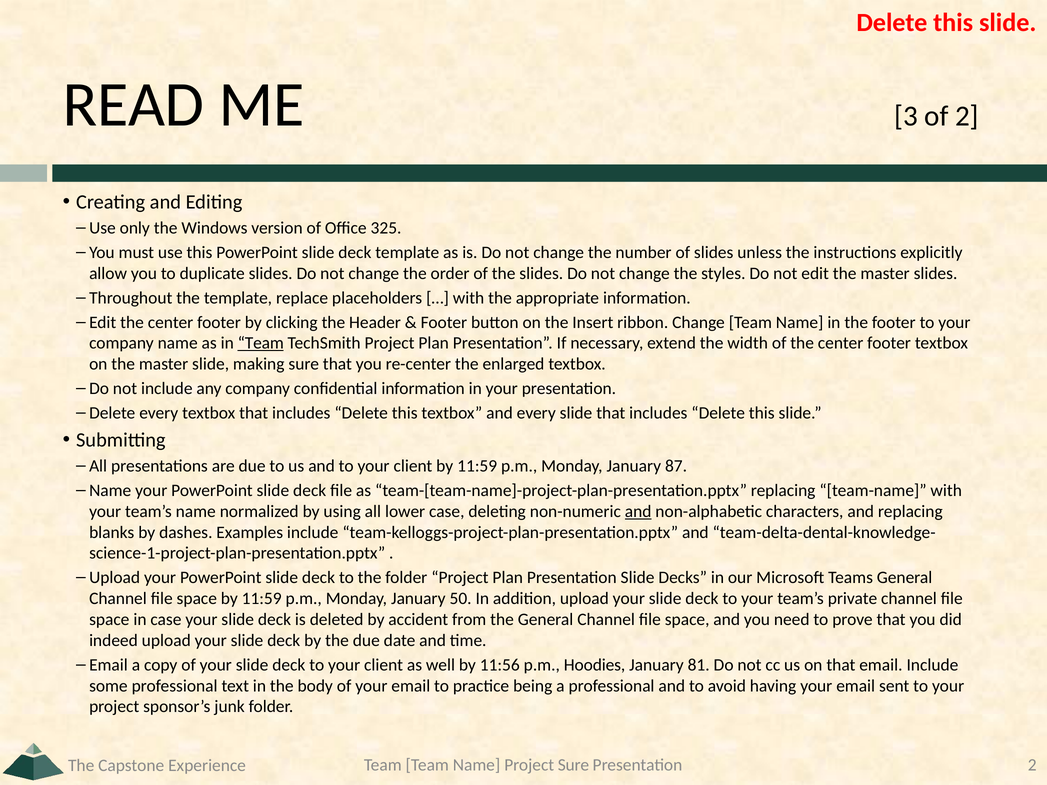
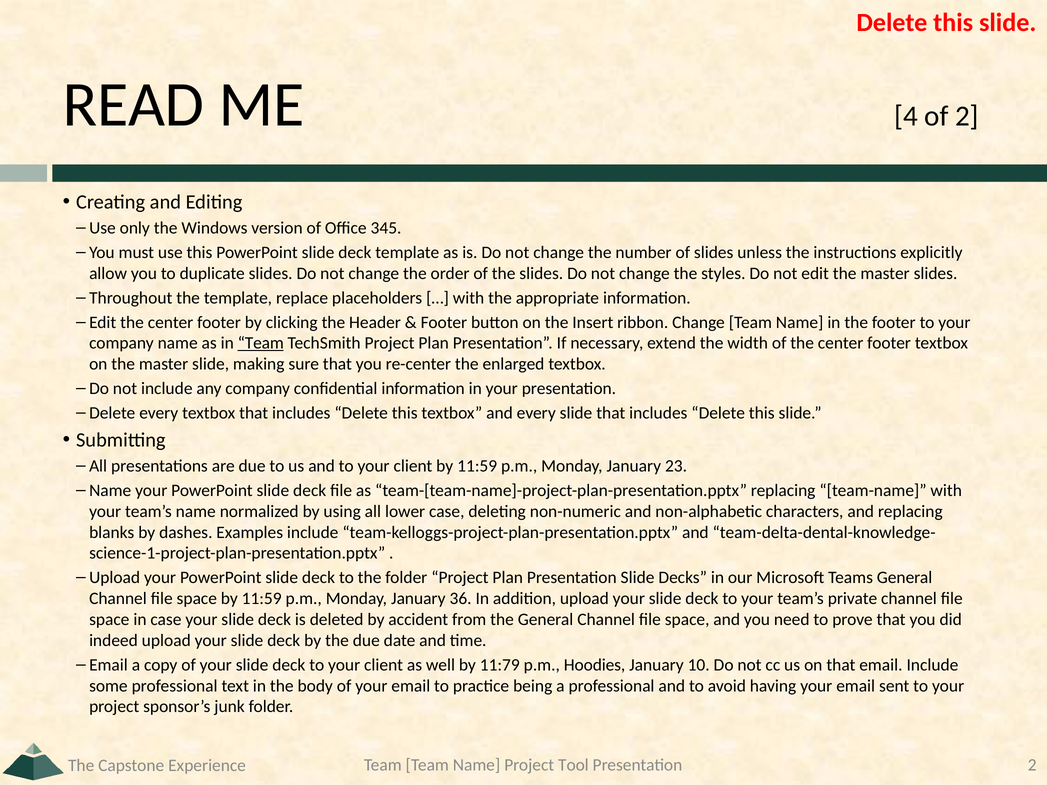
3: 3 -> 4 (906, 116)
325: 325 -> 345 (386, 228)
87: 87 -> 23 (676, 466)
and underline: present -> none (638, 511)
50: 50 -> 36 (461, 599)
11:56: 11:56 -> 11:79 (500, 665)
81: 81 -> 10 (699, 665)
Project Sure: Sure -> Tool (573, 765)
